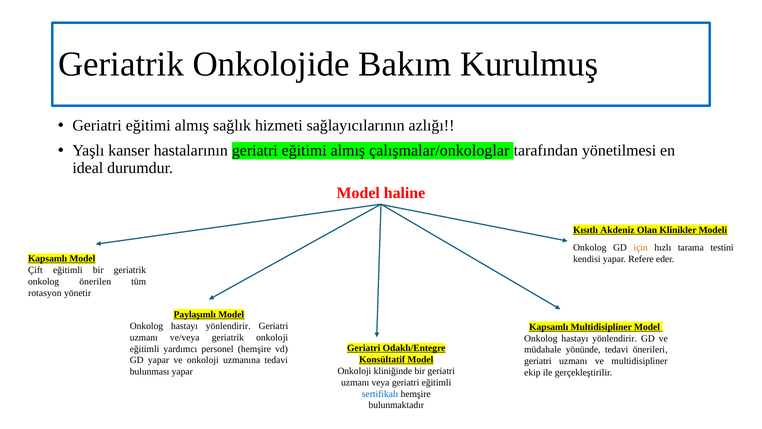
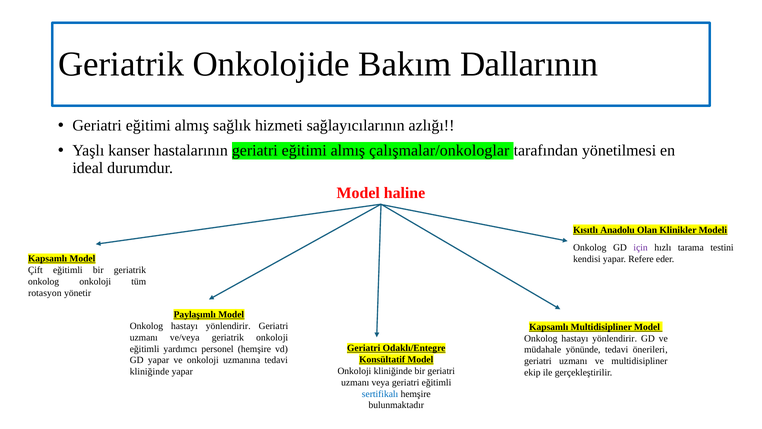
Kurulmuş: Kurulmuş -> Dallarının (529, 64)
Akdeniz: Akdeniz -> Anadolu (618, 230)
için colour: orange -> purple (641, 248)
onkolog önerilen: önerilen -> onkoloji (95, 281)
bulunması: bulunması -> kliniğinde (150, 371)
